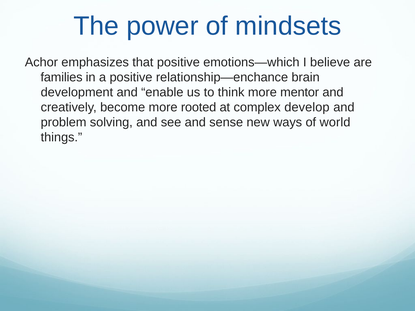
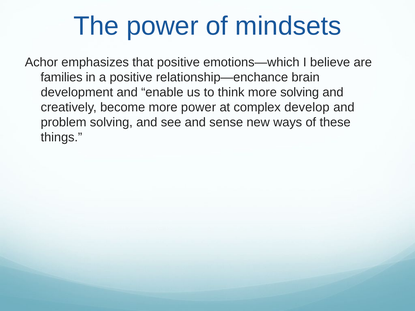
more mentor: mentor -> solving (300, 92)
more rooted: rooted -> power (198, 107)
world: world -> these (335, 122)
